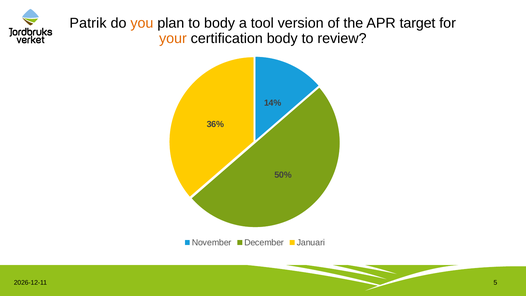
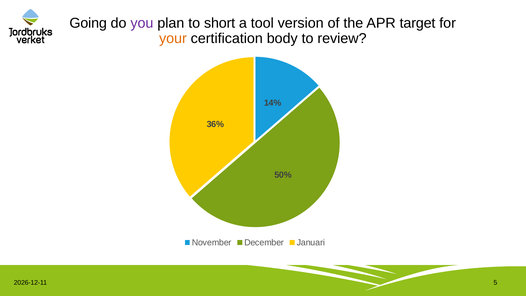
Patrik: Patrik -> Going (88, 23)
you colour: orange -> purple (142, 23)
to body: body -> short (220, 23)
